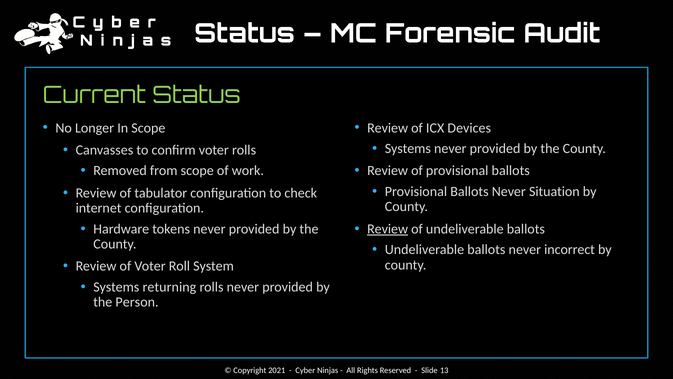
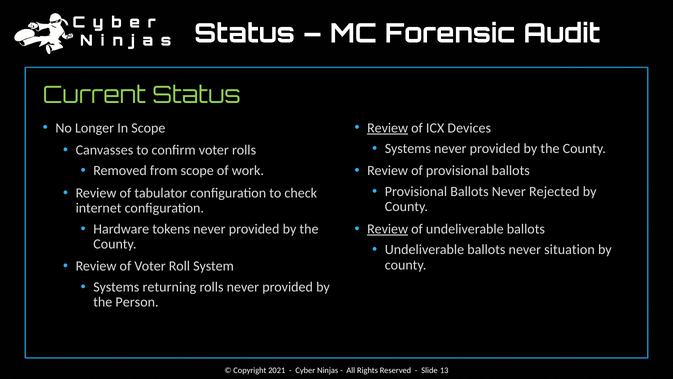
Review underline: none -> present (388, 128)
Situation: Situation -> Rejected (554, 191)
incorrect: incorrect -> situation (570, 249)
